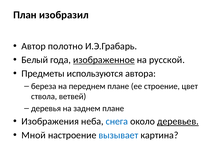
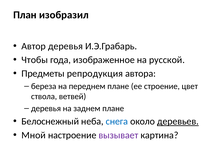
Автор полотно: полотно -> деревья (65, 46)
Белый: Белый -> Чтобы (35, 60)
изображенное underline: present -> none (104, 60)
используются: используются -> репродукция (95, 74)
Изображения: Изображения -> Белоснежный (50, 121)
вызывает colour: blue -> purple (119, 135)
